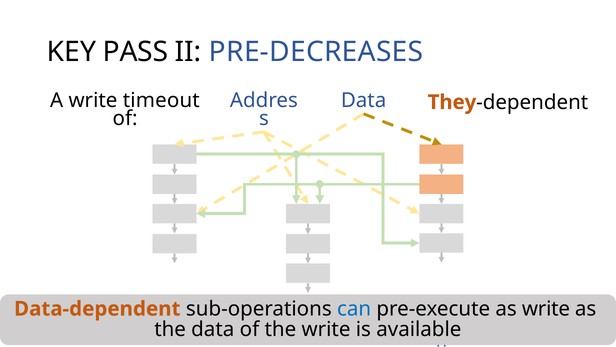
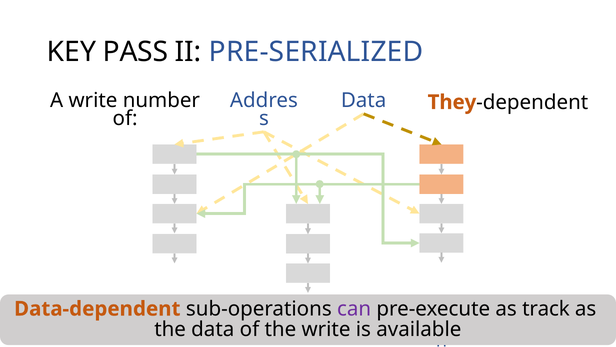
PRE-DECREASES: PRE-DECREASES -> PRE-SERIALIZED (316, 52)
timeout: timeout -> number (161, 101)
can colour: blue -> purple (354, 308)
as write: write -> track (546, 308)
